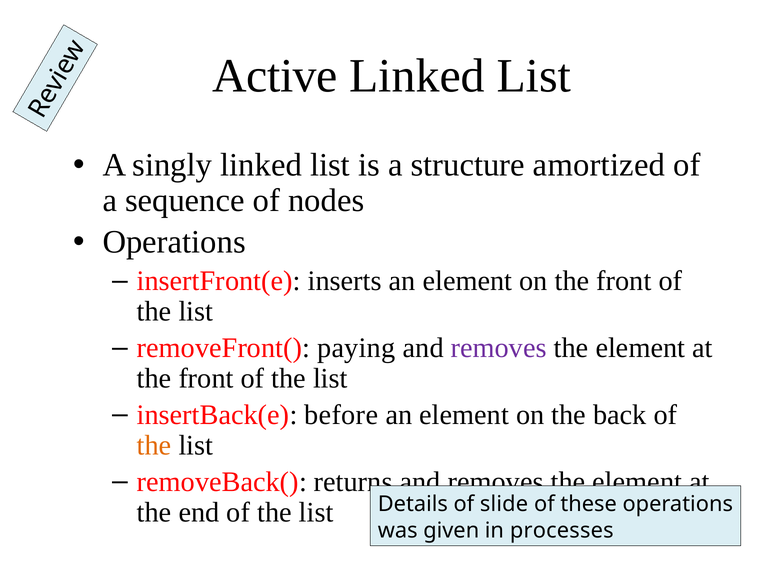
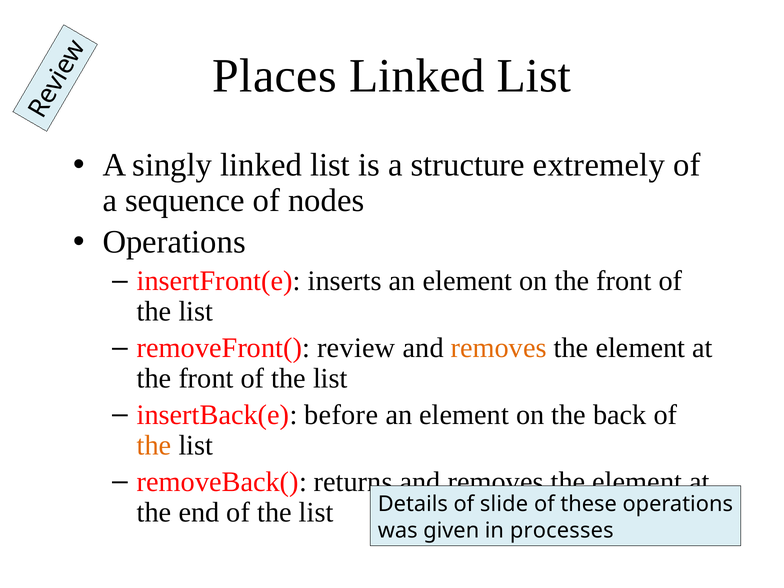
Active: Active -> Places (274, 76)
amortized: amortized -> extremely (599, 165)
paying: paying -> review (356, 348)
removes colour: purple -> orange (499, 348)
